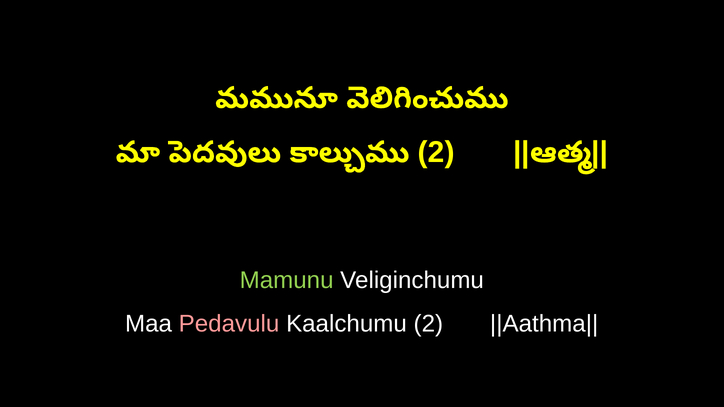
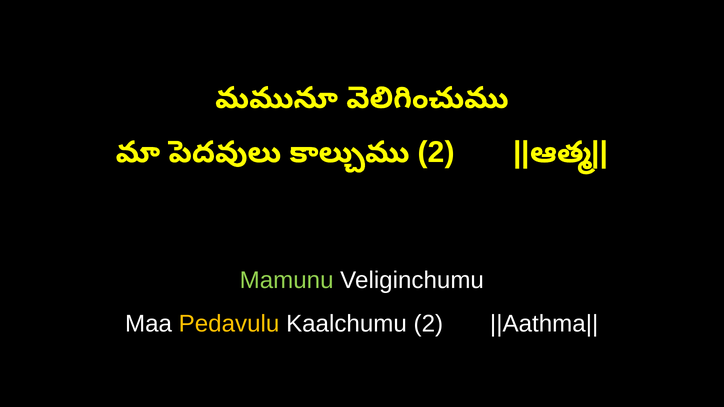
Pedavulu colour: pink -> yellow (229, 324)
